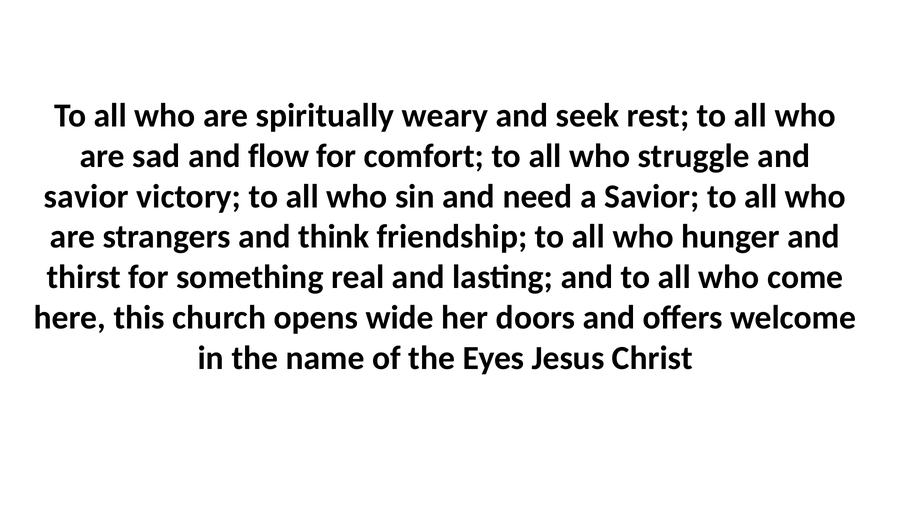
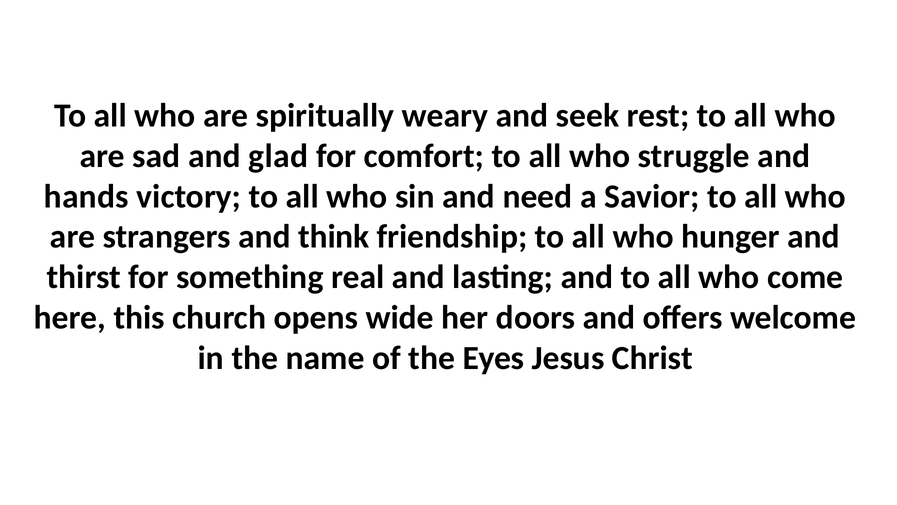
flow: flow -> glad (278, 156)
savior: savior -> hands (86, 196)
